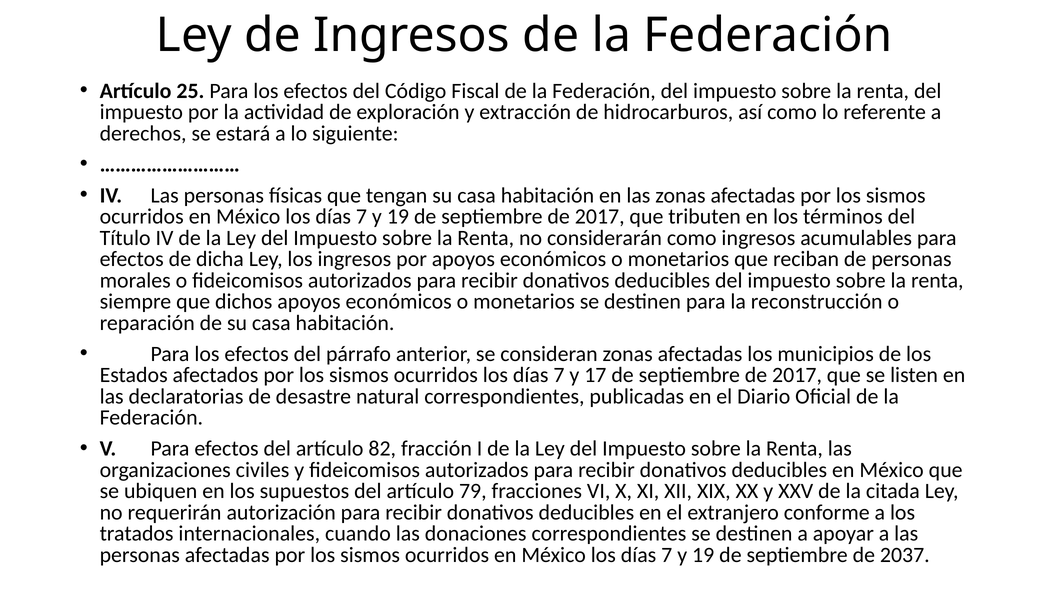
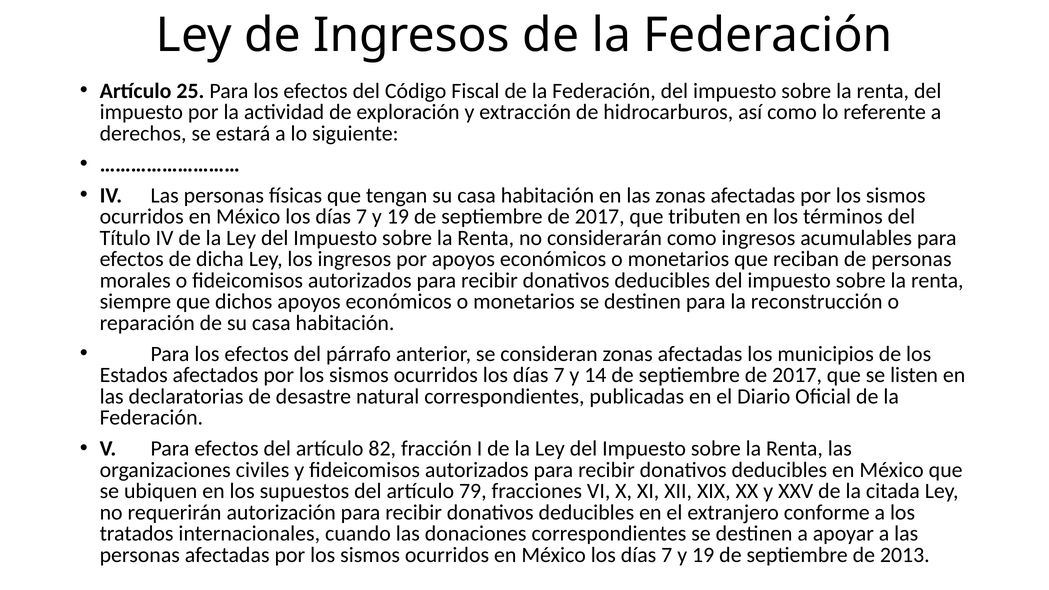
17: 17 -> 14 (595, 375)
2037: 2037 -> 2013 (905, 555)
